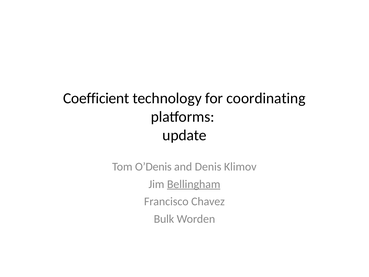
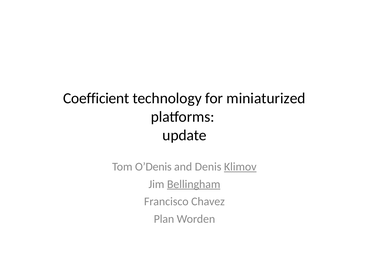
coordinating: coordinating -> miniaturized (266, 98)
Klimov underline: none -> present (240, 167)
Bulk: Bulk -> Plan (164, 219)
